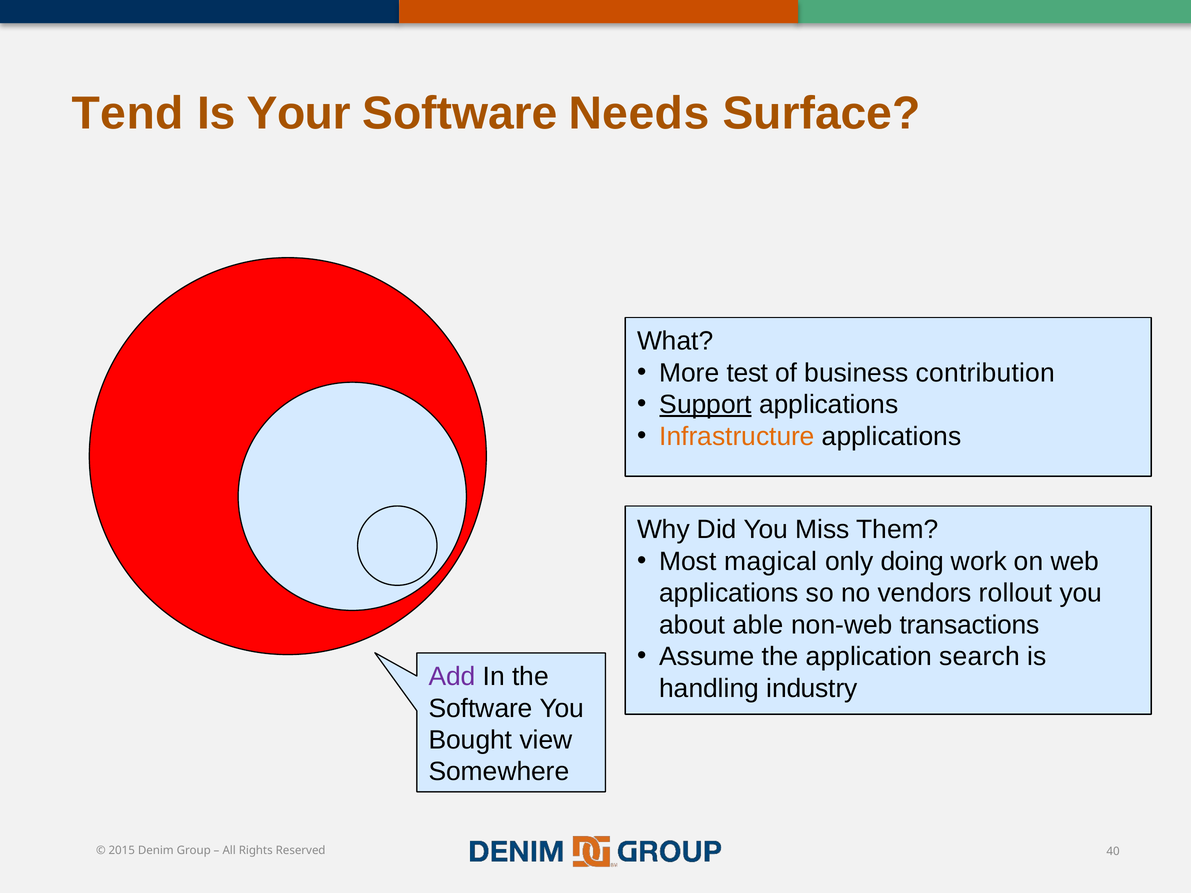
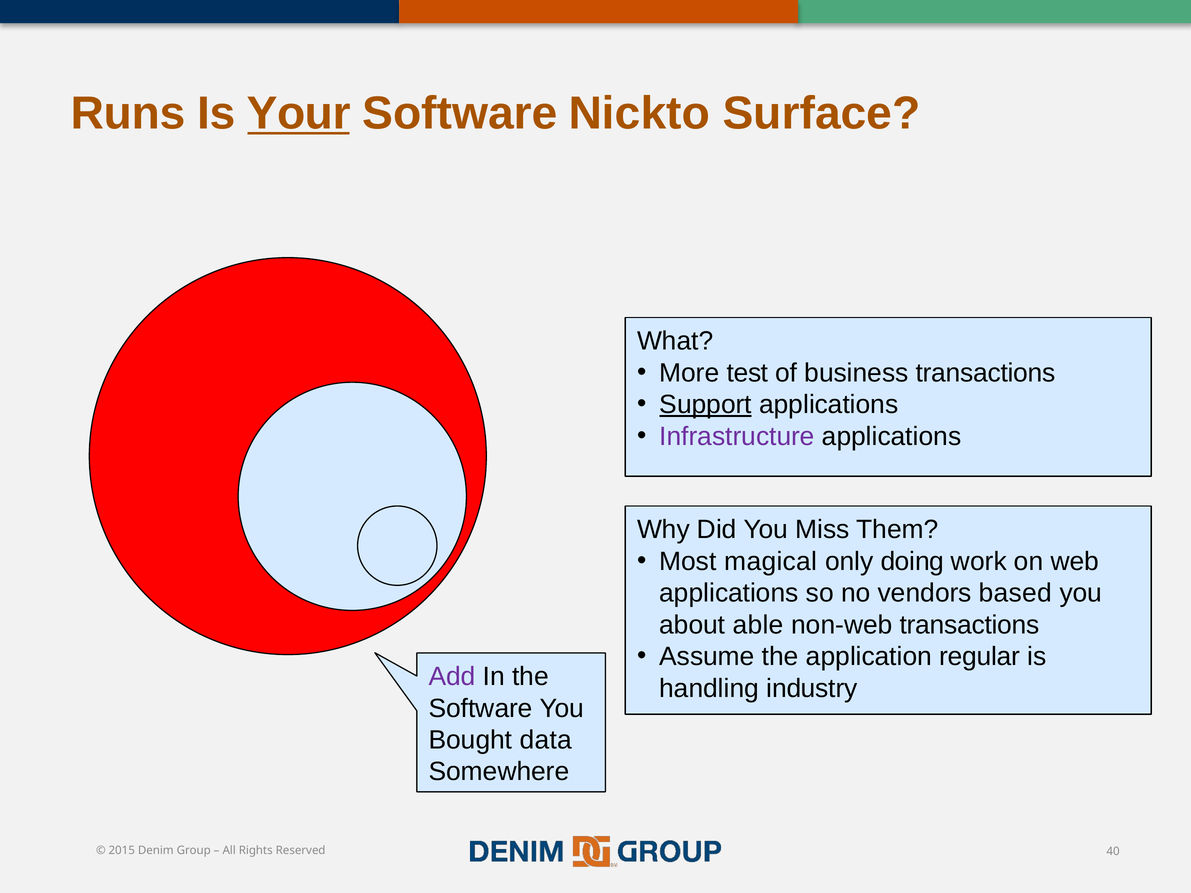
Tend: Tend -> Runs (128, 113)
Your underline: none -> present (299, 113)
Needs: Needs -> Nickto (639, 113)
business contribution: contribution -> transactions (986, 373)
Infrastructure colour: orange -> purple (737, 436)
rollout: rollout -> based (1015, 593)
search: search -> regular (980, 657)
view: view -> data (546, 740)
